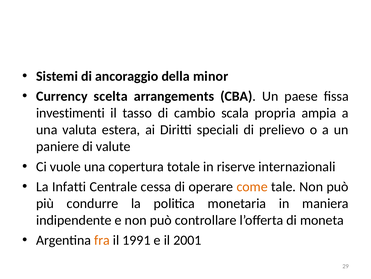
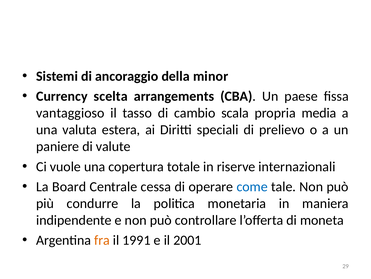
investimenti: investimenti -> vantaggioso (70, 113)
ampia: ampia -> media (319, 113)
Infatti: Infatti -> Board (69, 186)
come colour: orange -> blue (252, 186)
